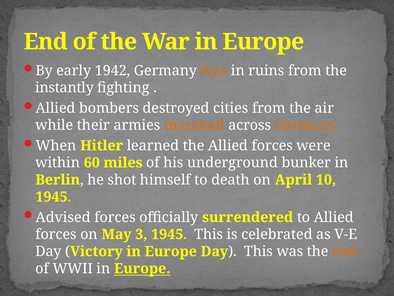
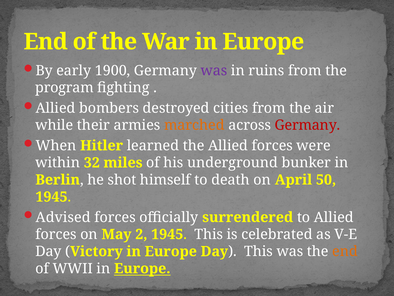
1942: 1942 -> 1900 (113, 71)
was colour: orange -> purple (214, 71)
instantly: instantly -> program (64, 88)
Germany colour: orange -> red (307, 125)
60: 60 -> 32 (92, 162)
10: 10 -> 50 (326, 180)
3: 3 -> 2 (141, 234)
